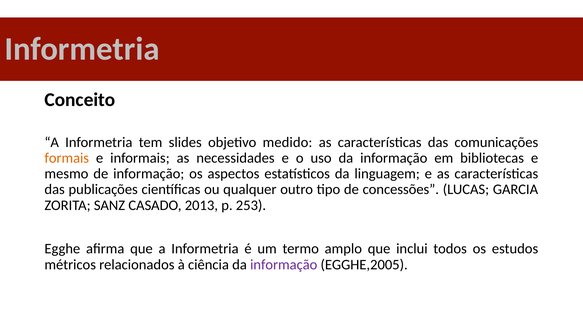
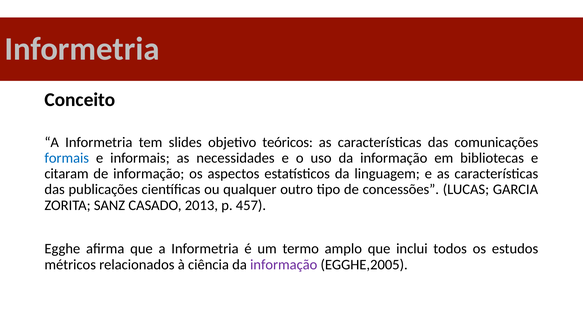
medido: medido -> teóricos (288, 142)
formais colour: orange -> blue (67, 158)
mesmo: mesmo -> citaram (67, 174)
253: 253 -> 457 (251, 205)
